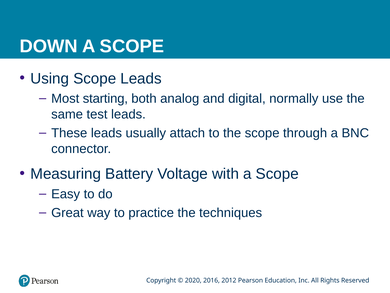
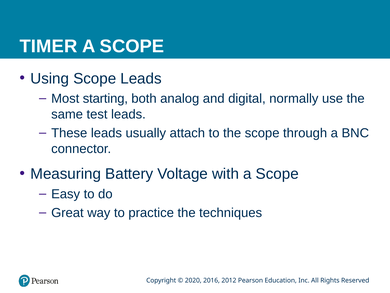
DOWN: DOWN -> TIMER (49, 46)
